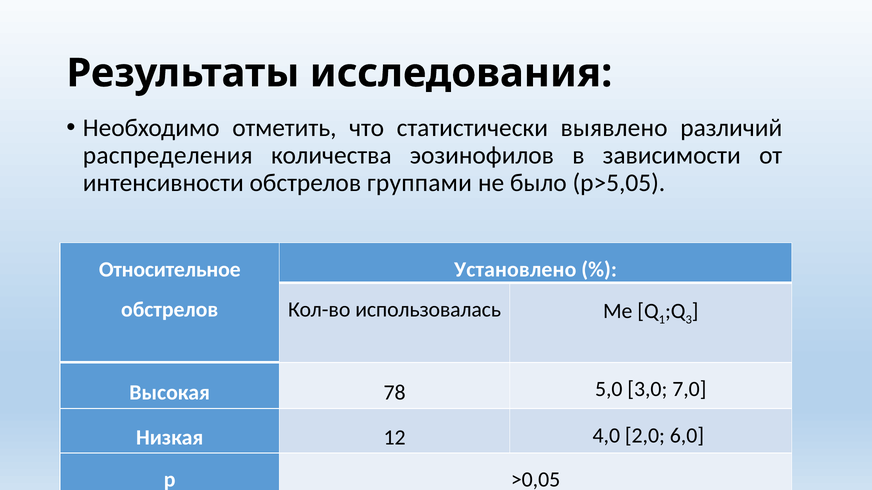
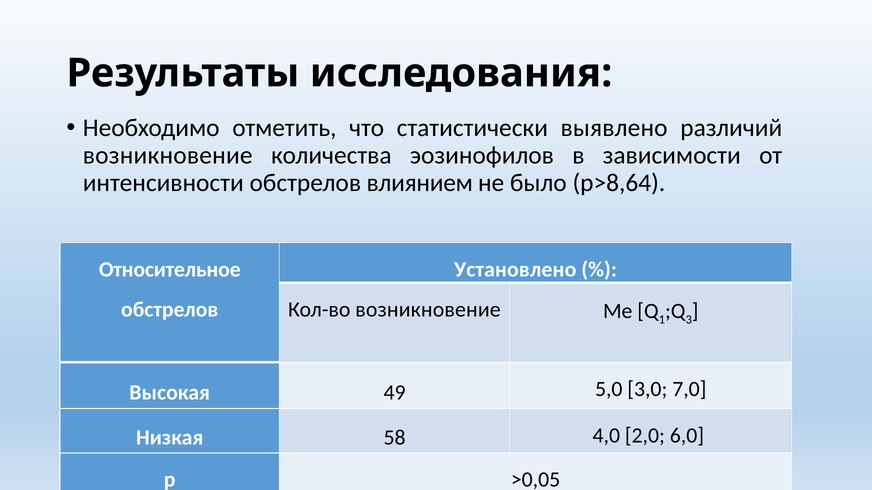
распределения: распределения -> возникновение (168, 155)
группами: группами -> влиянием (420, 183)
р>5,05: р>5,05 -> р>8,64 (619, 183)
Кол-во использовалась: использовалась -> возникновение (428, 310)
78: 78 -> 49 (395, 393)
12: 12 -> 58 (395, 438)
